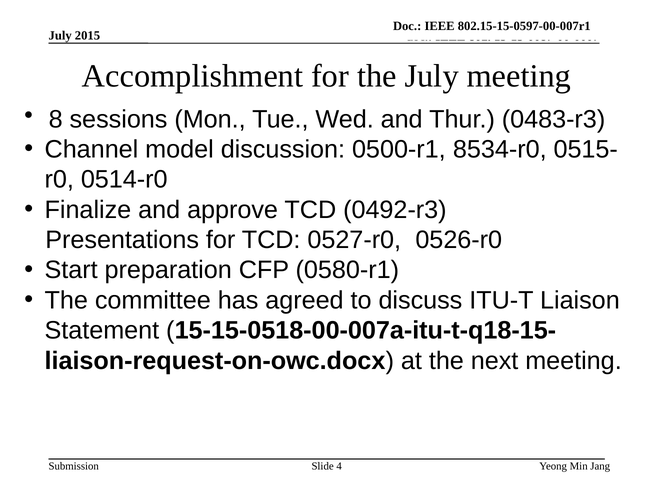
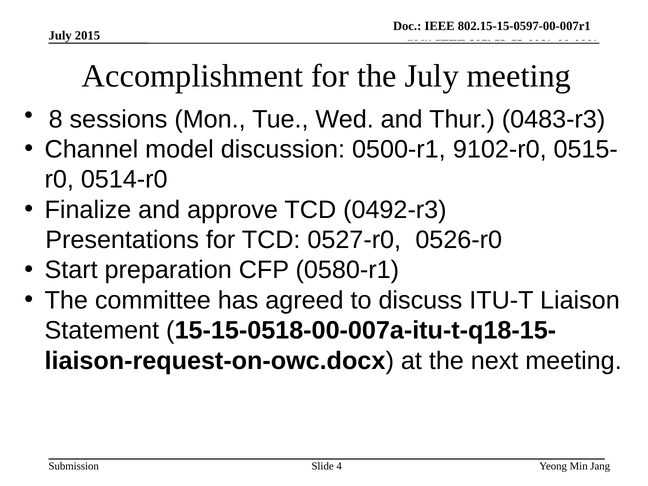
8534-r0: 8534-r0 -> 9102-r0 (500, 149)
